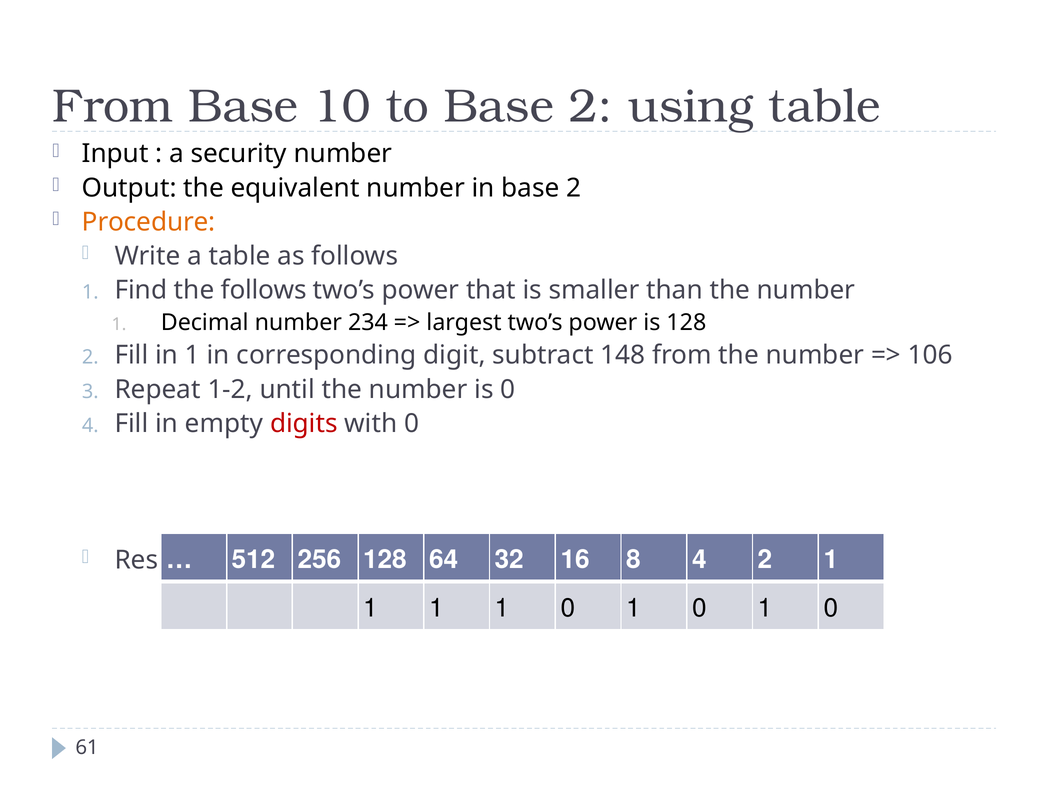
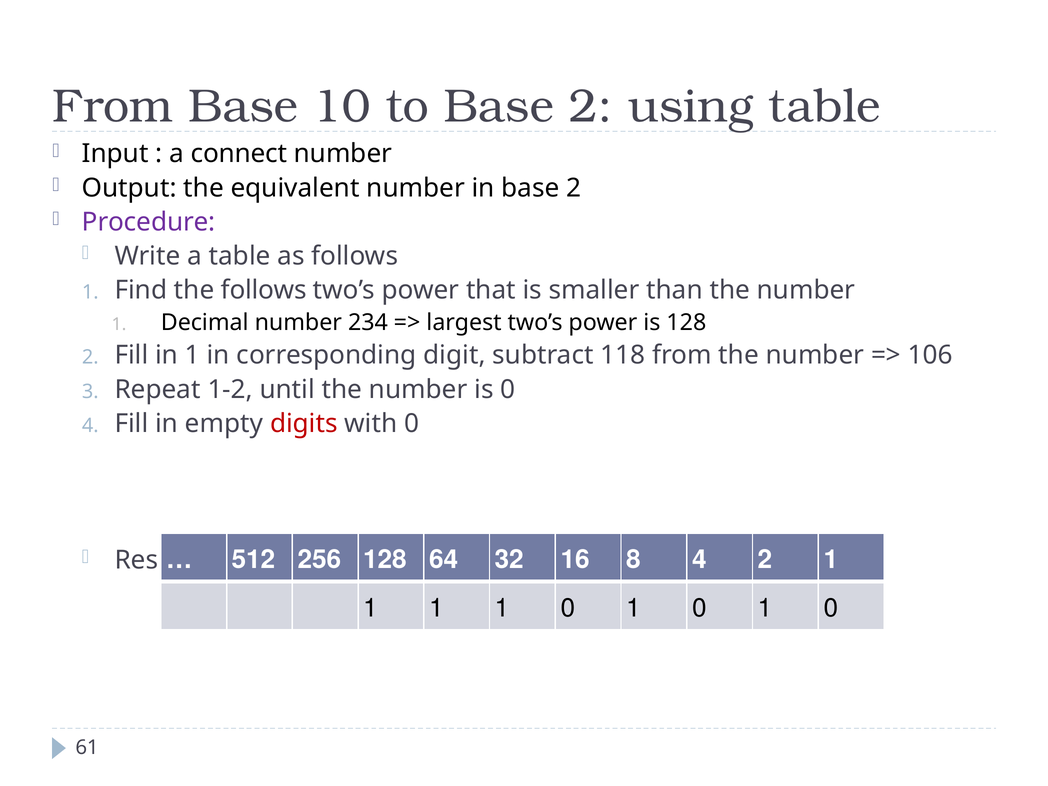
security: security -> connect (239, 154)
Procedure colour: orange -> purple (149, 222)
148: 148 -> 118 (623, 355)
